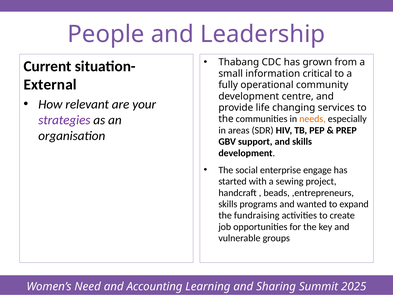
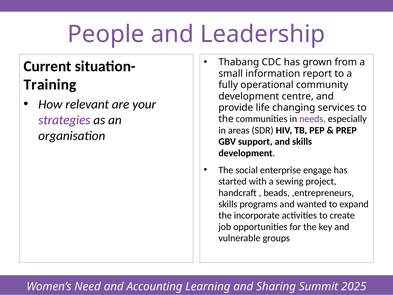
critical: critical -> report (317, 74)
External: External -> Training (50, 85)
needs colour: orange -> purple (312, 119)
fundraising: fundraising -> incorporate (257, 215)
